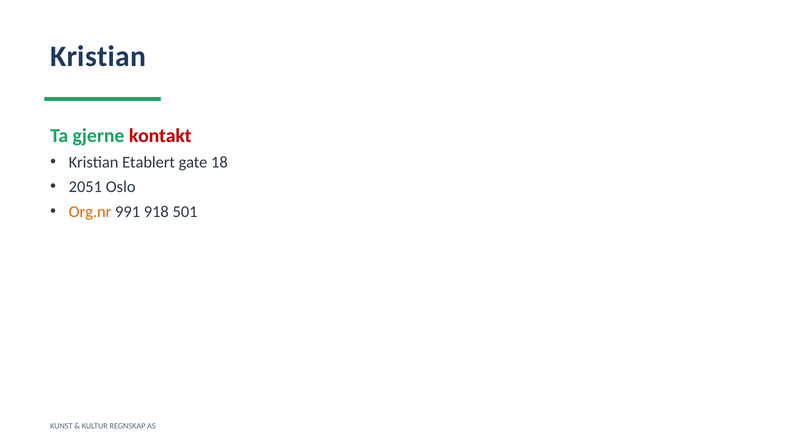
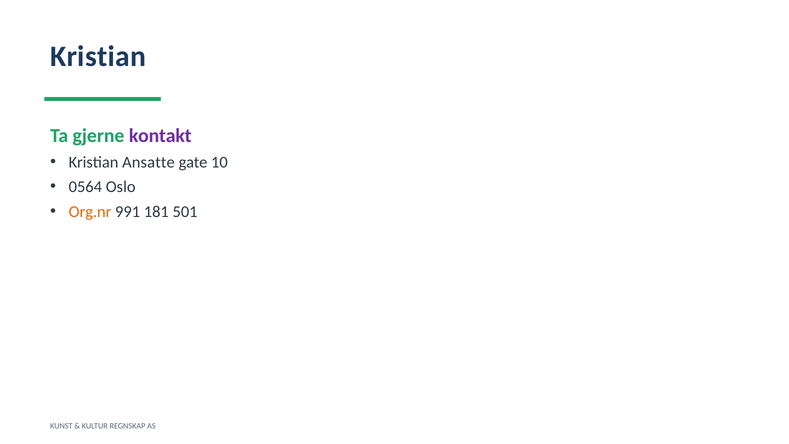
kontakt colour: red -> purple (160, 136)
Etablert: Etablert -> Ansatte (148, 162)
18: 18 -> 10 (219, 162)
2051: 2051 -> 0564 (85, 187)
918: 918 -> 181 (156, 212)
